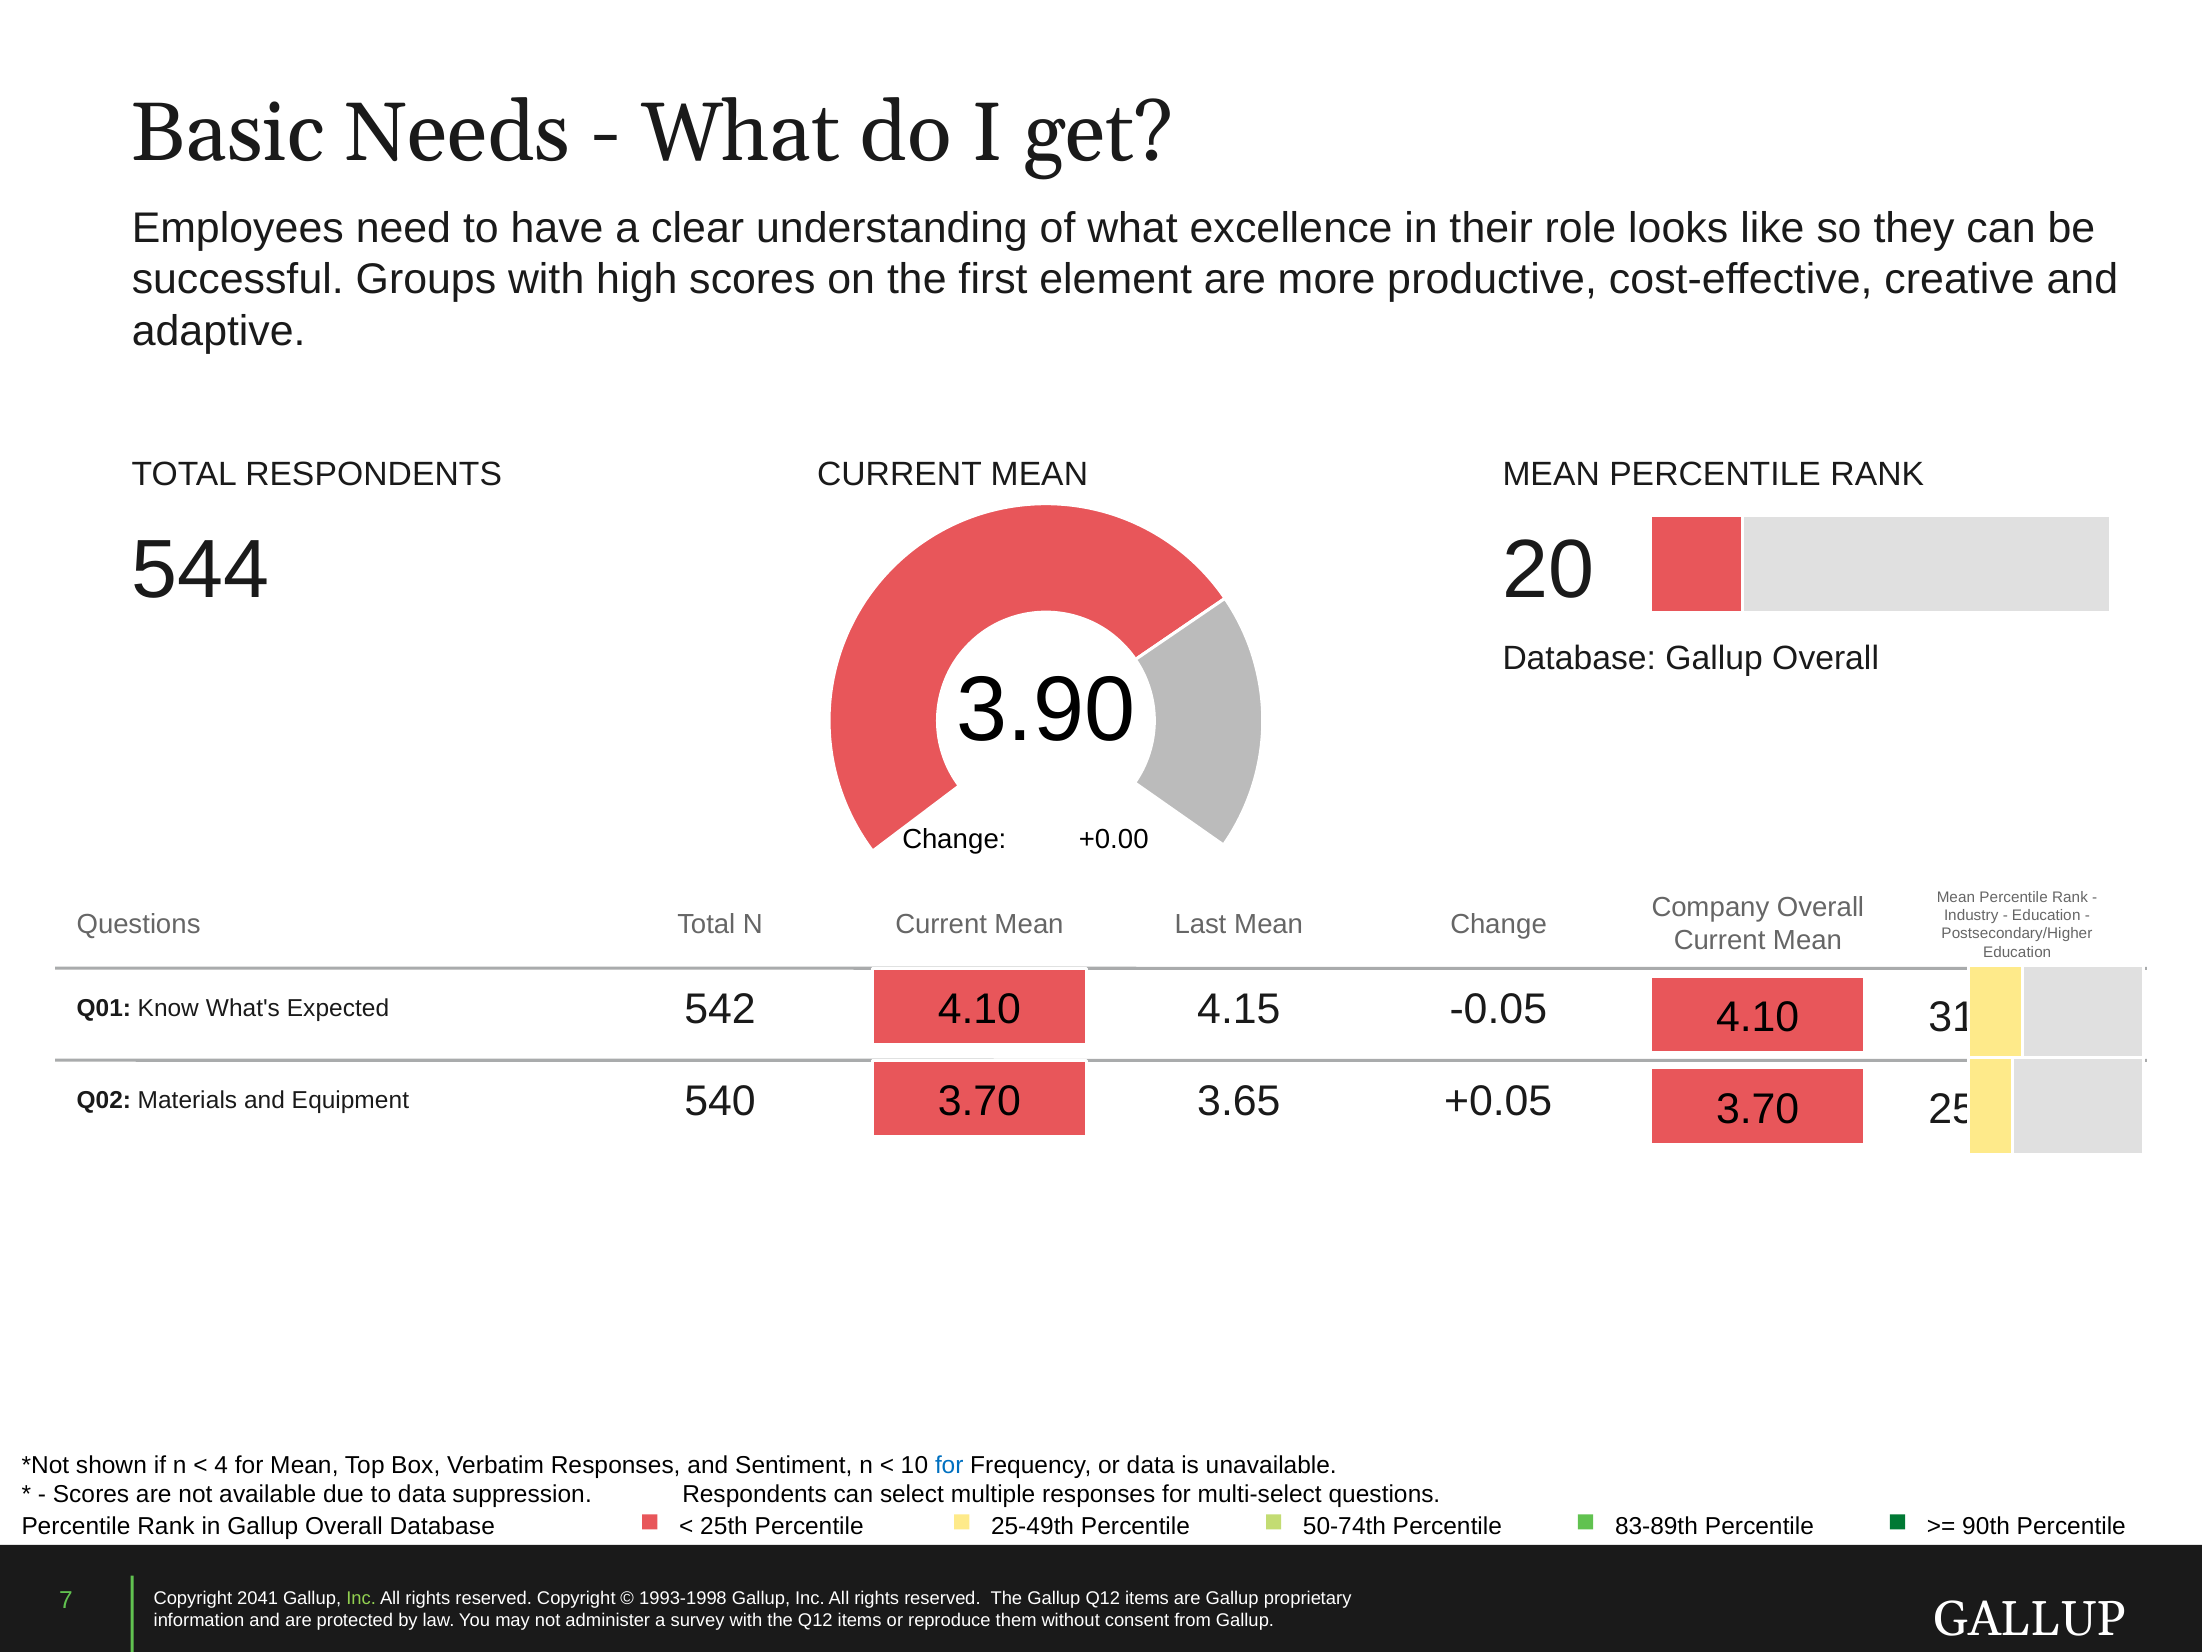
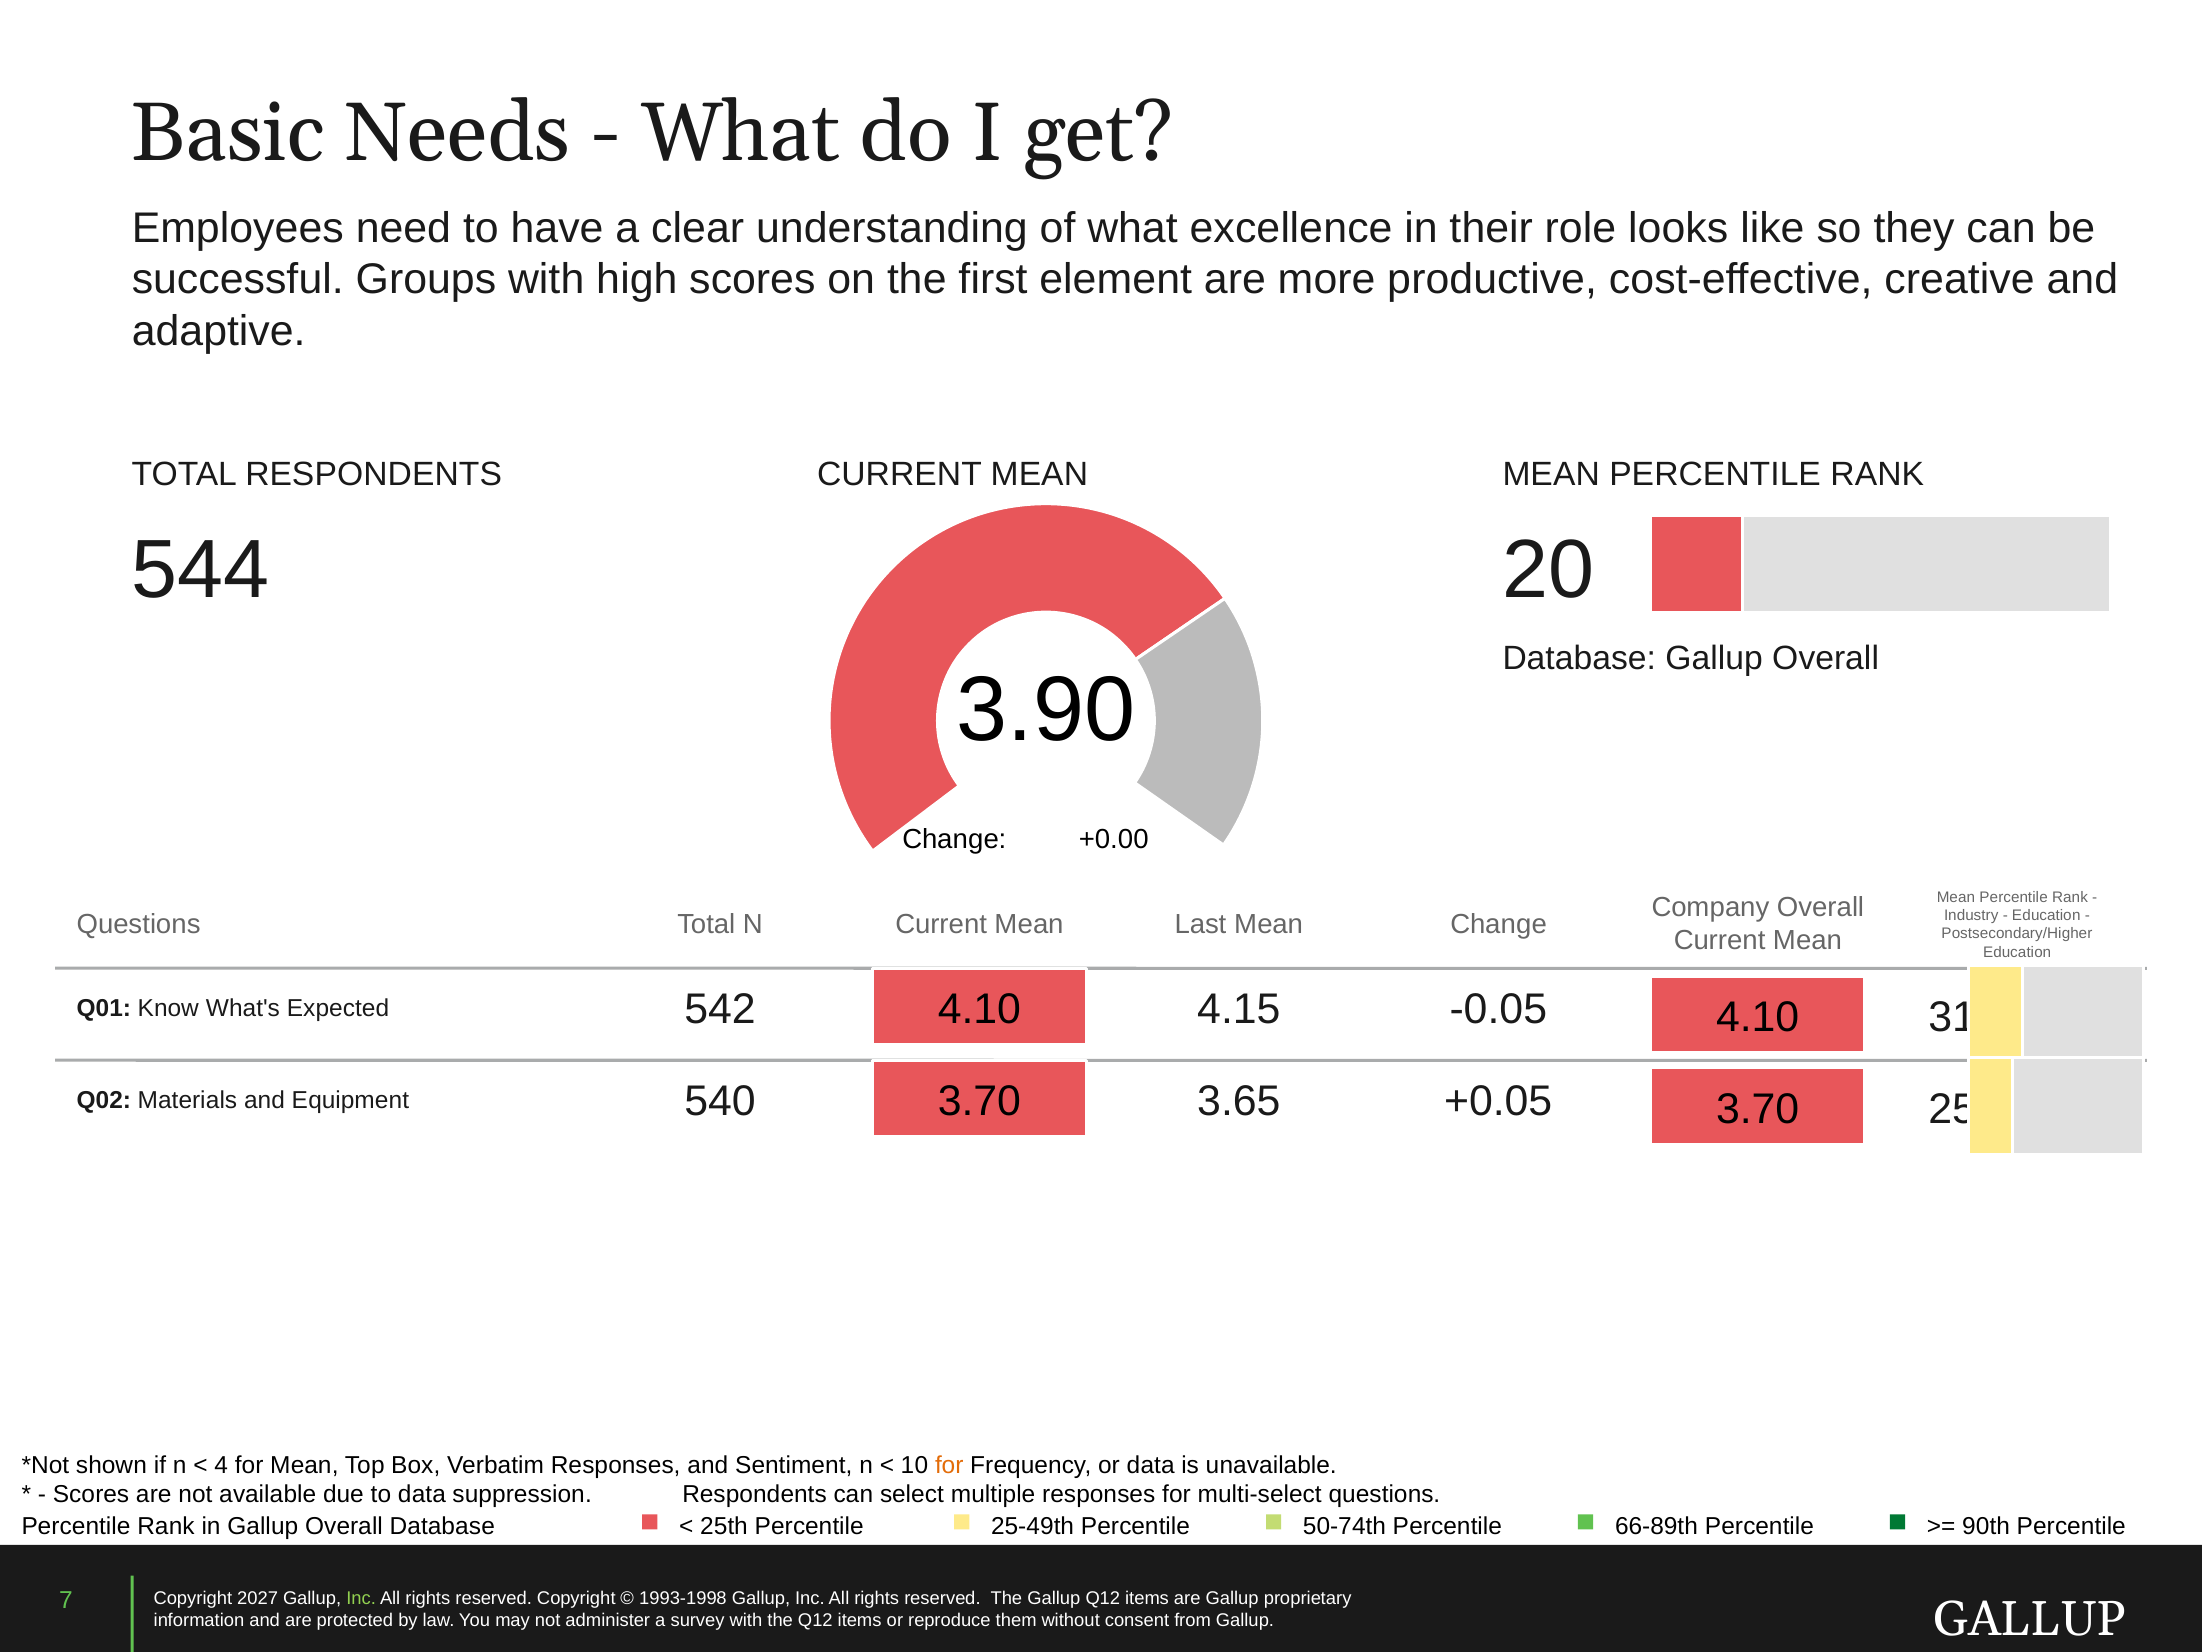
for colour: blue -> orange (949, 1465)
83-89th: 83-89th -> 66-89th (1656, 1526)
2041: 2041 -> 2027 (258, 1598)
